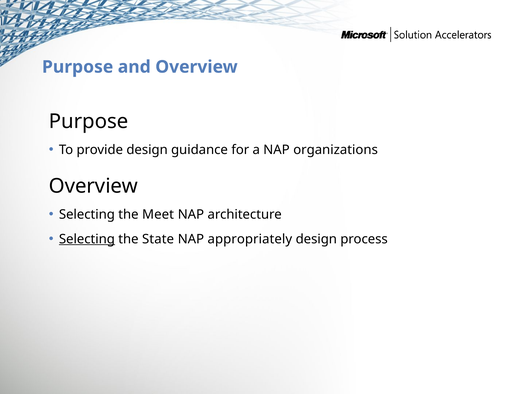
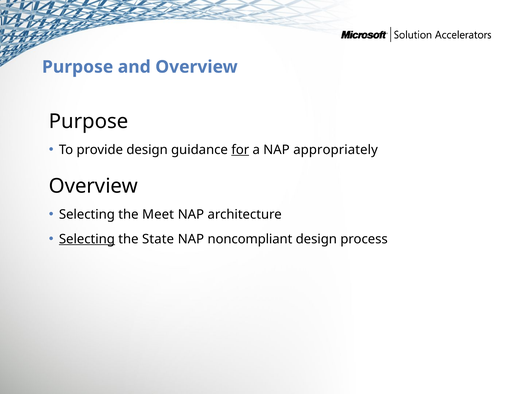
for underline: none -> present (240, 150)
organizations: organizations -> appropriately (336, 150)
appropriately: appropriately -> noncompliant (250, 239)
